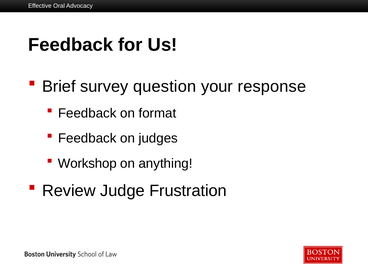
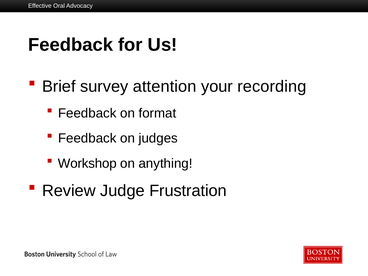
question: question -> attention (165, 86)
response: response -> recording (272, 86)
